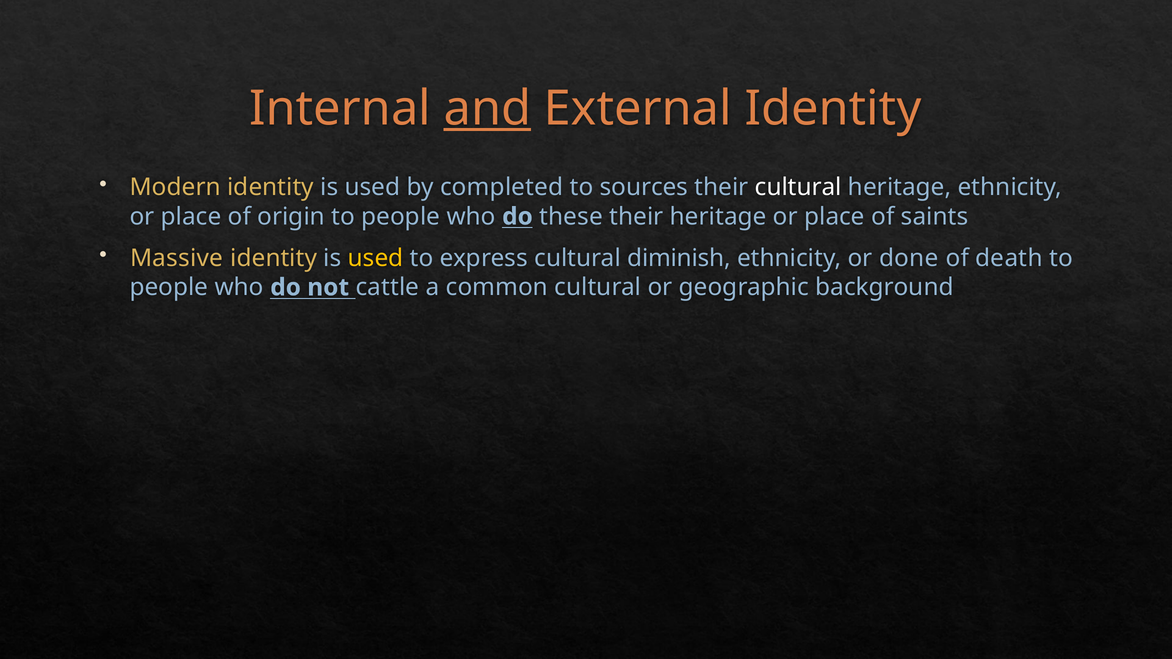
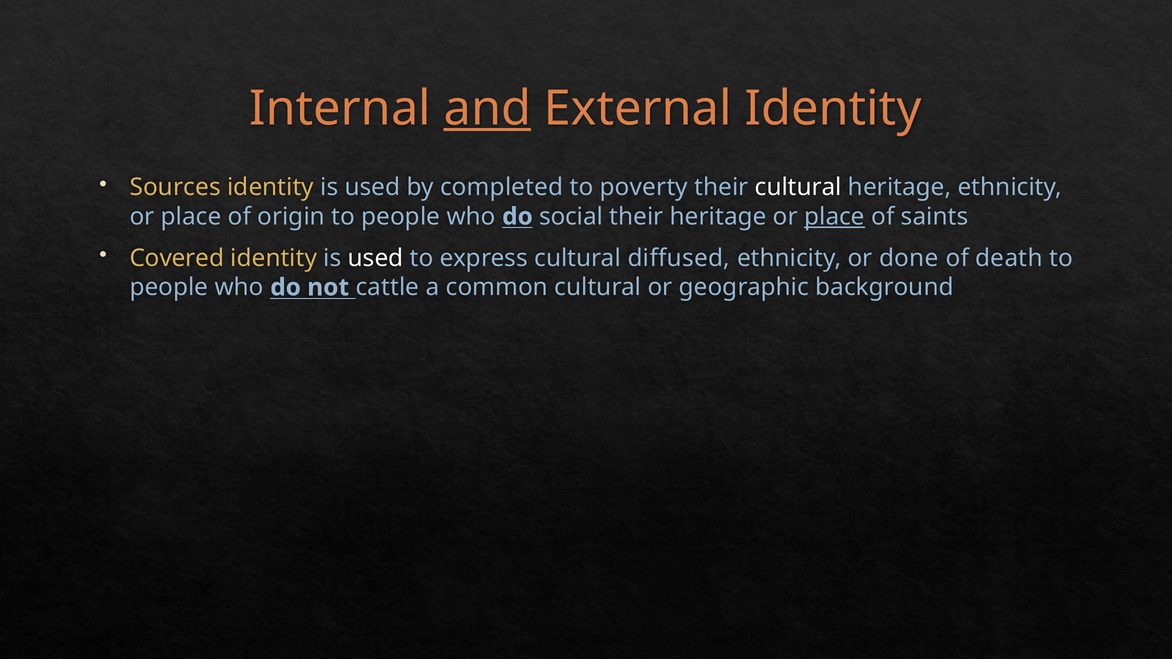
Modern: Modern -> Sources (175, 187)
sources: sources -> poverty (644, 187)
these: these -> social (571, 217)
place underline: none -> present (834, 217)
Massive: Massive -> Covered (177, 258)
used colour: yellow -> white (376, 258)
diminish: diminish -> diffused (679, 258)
